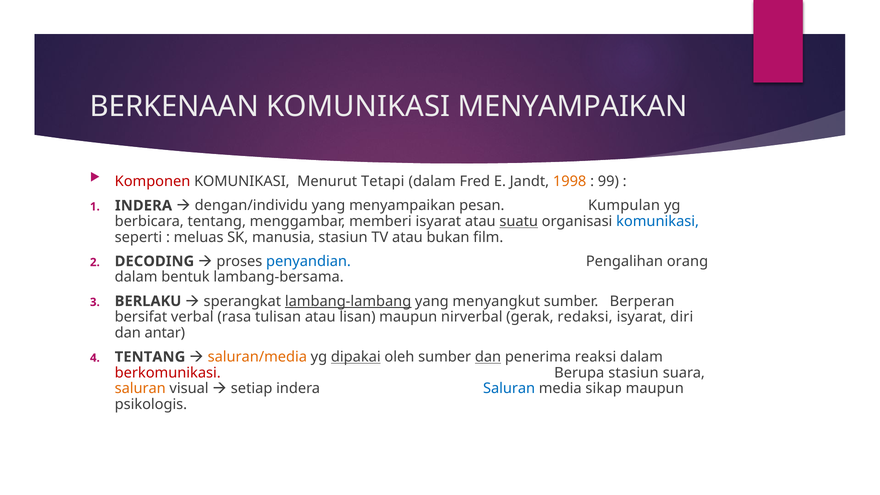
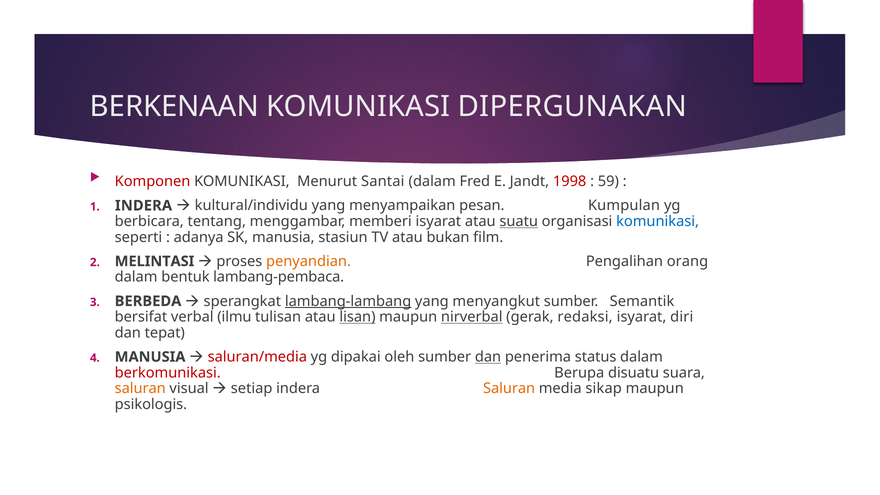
KOMUNIKASI MENYAMPAIKAN: MENYAMPAIKAN -> DIPERGUNAKAN (572, 106)
Tetapi: Tetapi -> Santai (383, 182)
1998 colour: orange -> red (570, 182)
99: 99 -> 59 (608, 182)
dengan/individu: dengan/individu -> kultural/individu (251, 206)
meluas: meluas -> adanya (199, 237)
DECODING: DECODING -> MELINTASI (155, 261)
penyandian colour: blue -> orange (309, 261)
lambang-bersama: lambang-bersama -> lambang-pembaca (279, 277)
BERLAKU: BERLAKU -> BERBEDA (148, 301)
Berperan: Berperan -> Semantik (642, 301)
rasa: rasa -> ilmu (234, 317)
lisan underline: none -> present (357, 317)
nirverbal underline: none -> present (472, 317)
antar: antar -> tepat (165, 333)
TENTANG: TENTANG -> MANUSIA (150, 357)
saluran/media colour: orange -> red (257, 357)
dipakai underline: present -> none (356, 357)
reaksi: reaksi -> status (596, 357)
Berupa stasiun: stasiun -> disuatu (634, 373)
Saluran colour: blue -> orange (509, 389)
